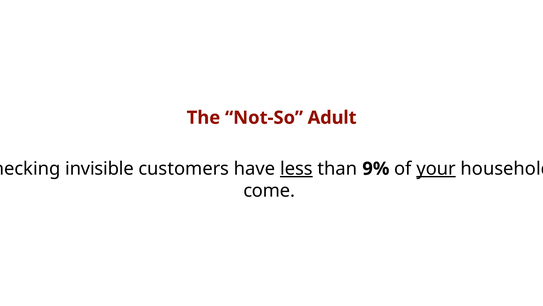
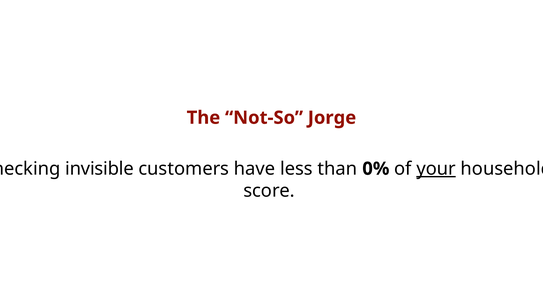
Adult: Adult -> Jorge (332, 118)
less underline: present -> none (296, 168)
9%: 9% -> 0% (376, 168)
come: come -> score (269, 190)
